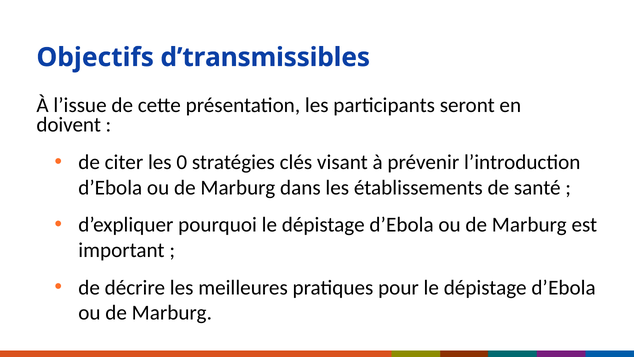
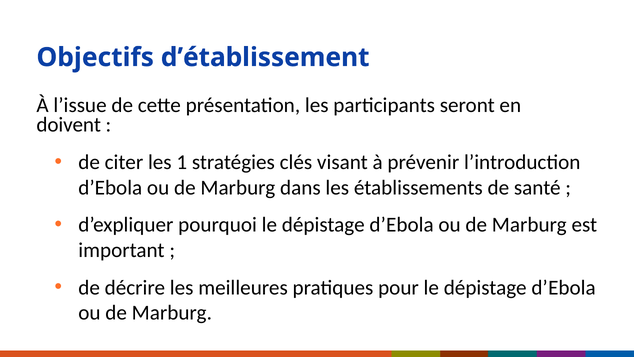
d’transmissibles: d’transmissibles -> d’établissement (265, 57)
0: 0 -> 1 (182, 162)
